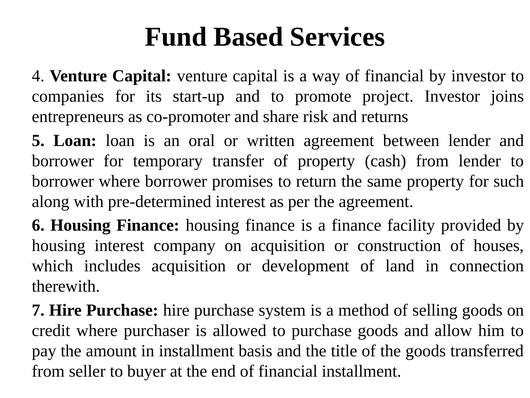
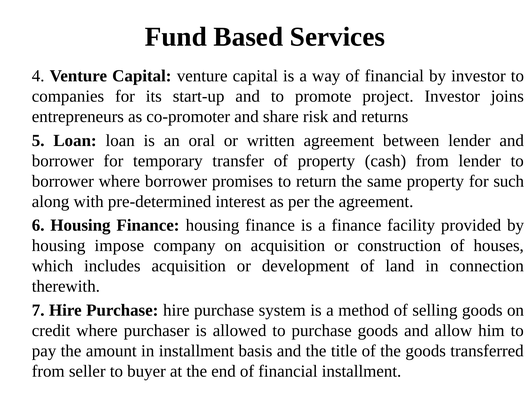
housing interest: interest -> impose (119, 245)
